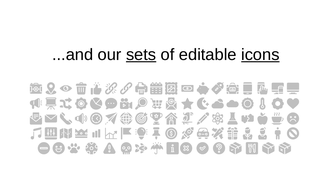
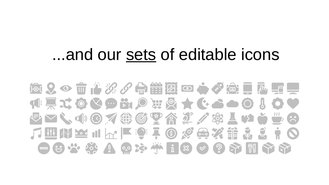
icons underline: present -> none (260, 55)
